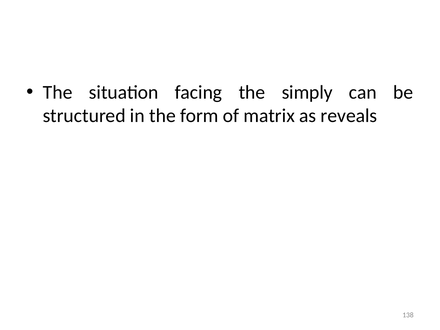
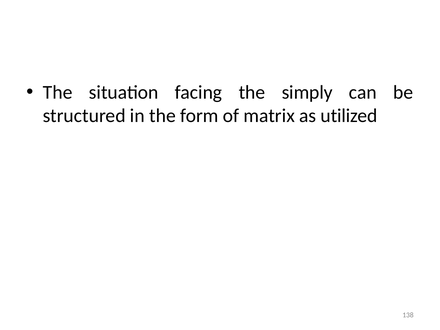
reveals: reveals -> utilized (349, 116)
